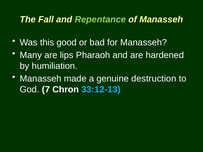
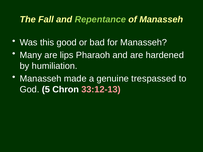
destruction: destruction -> trespassed (154, 79)
7: 7 -> 5 (46, 90)
33:12-13 colour: light blue -> pink (101, 90)
